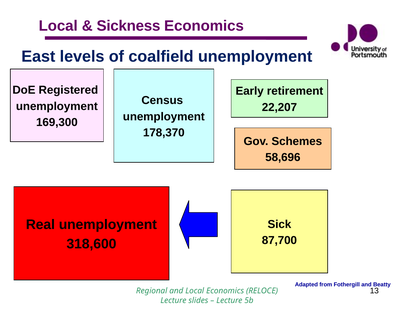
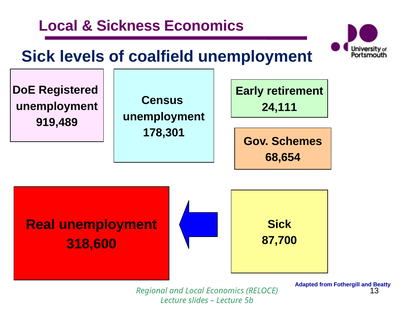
East: East -> Sick (38, 56)
22,207: 22,207 -> 24,111 (279, 107)
169,300: 169,300 -> 919,489 (57, 122)
178,370: 178,370 -> 178,301 (164, 132)
58,696: 58,696 -> 68,654 (283, 157)
